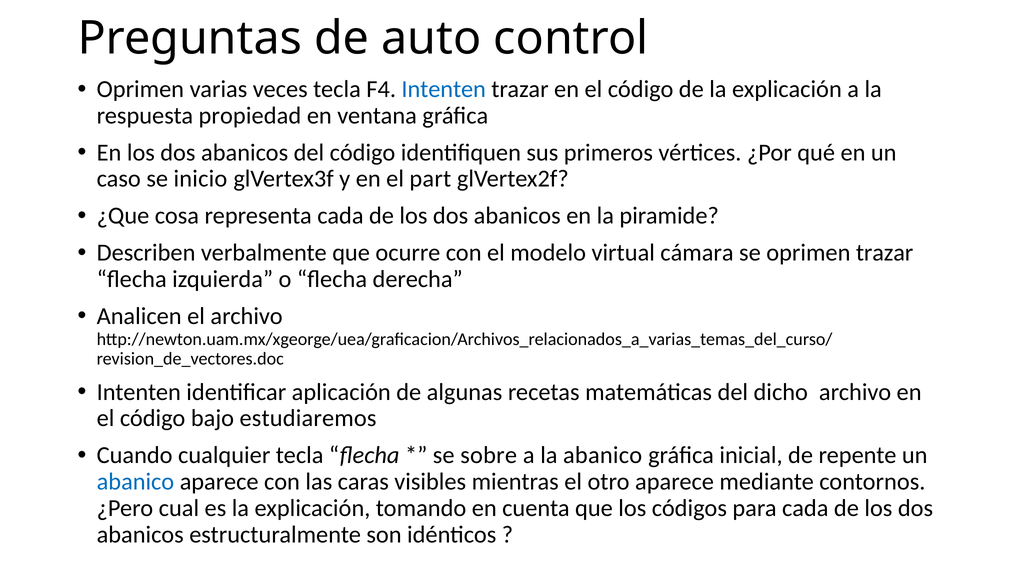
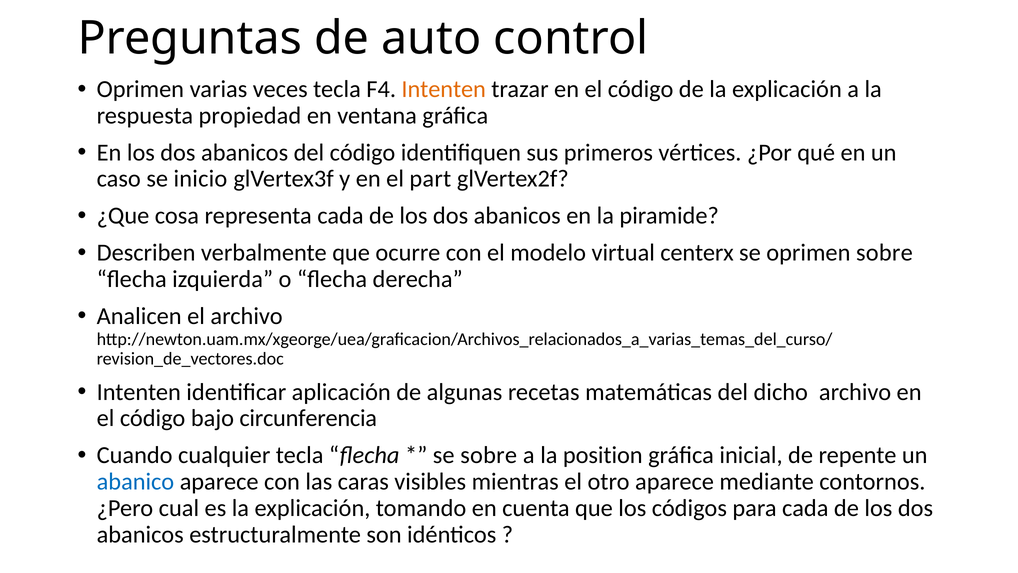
Intenten colour: blue -> orange (444, 89)
cámara: cámara -> centerx (697, 253)
oprimen trazar: trazar -> sobre (884, 253)
estudiaremos: estudiaremos -> circunferencia (308, 418)
la abanico: abanico -> position (603, 455)
